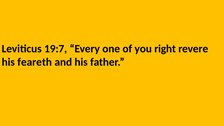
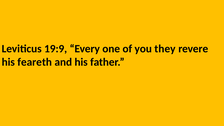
19:7: 19:7 -> 19:9 (56, 49)
right: right -> they (165, 49)
